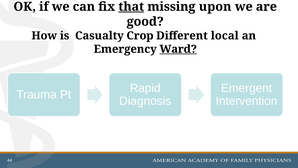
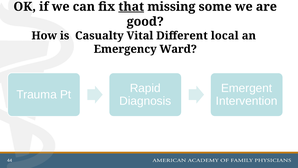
upon: upon -> some (215, 7)
Crop: Crop -> Vital (140, 36)
Ward underline: present -> none (178, 49)
